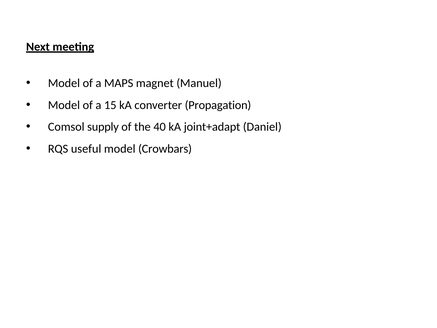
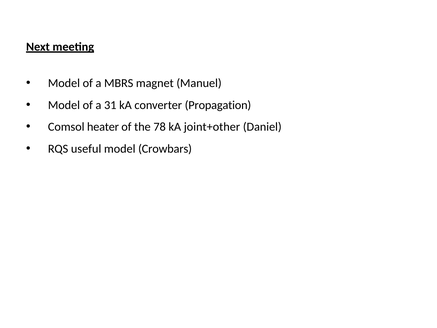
MAPS: MAPS -> MBRS (119, 83)
15: 15 -> 31 (110, 105)
supply: supply -> heater (103, 127)
40: 40 -> 78 (160, 127)
joint+adapt: joint+adapt -> joint+other (212, 127)
